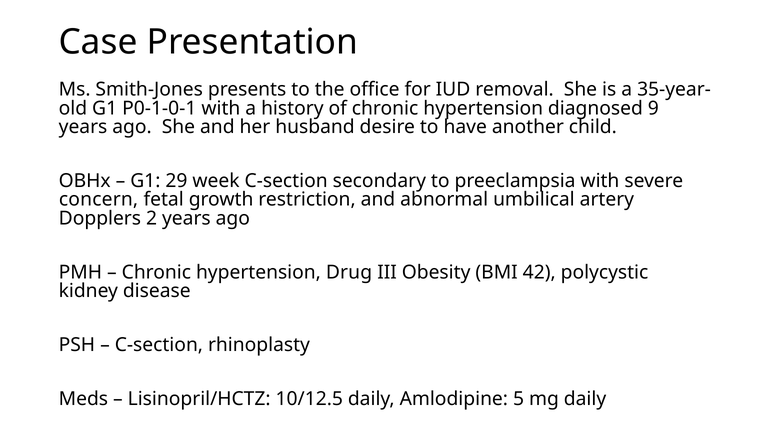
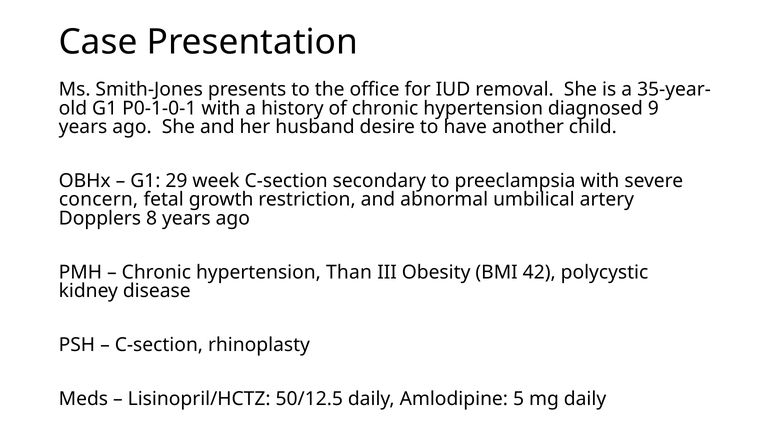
2: 2 -> 8 (152, 218)
Drug: Drug -> Than (349, 272)
10/12.5: 10/12.5 -> 50/12.5 (309, 399)
